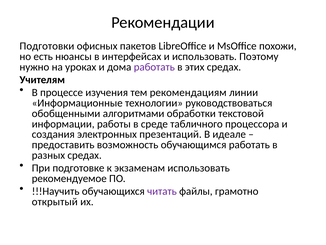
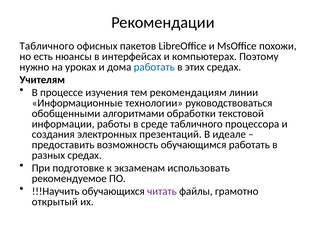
Подготовки: Подготовки -> Табличного (47, 46)
и использовать: использовать -> компьютерах (204, 56)
работать colour: purple -> blue (154, 67)
